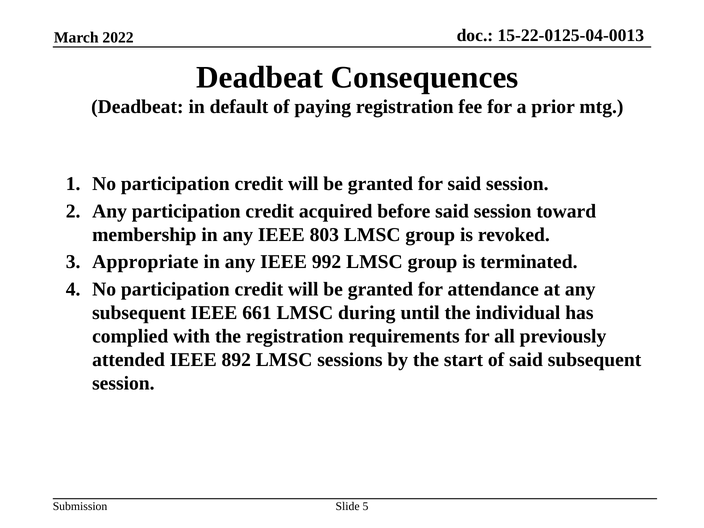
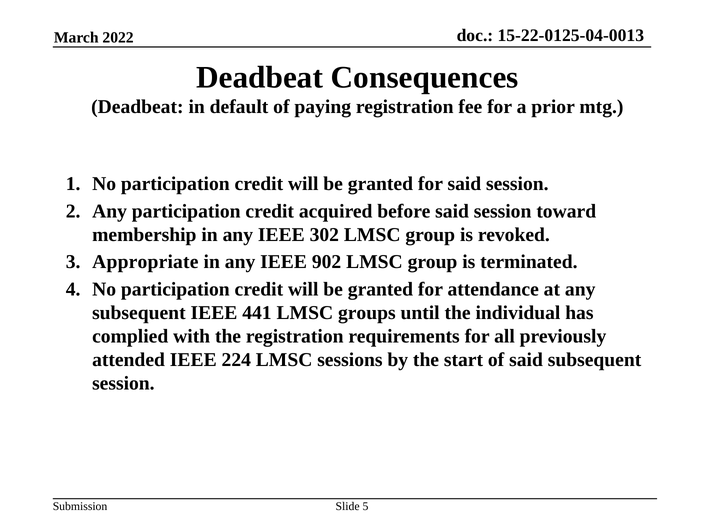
803: 803 -> 302 (324, 235)
992: 992 -> 902 (327, 262)
661: 661 -> 441 (257, 313)
during: during -> groups (367, 313)
892: 892 -> 224 (236, 360)
